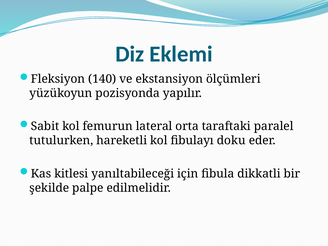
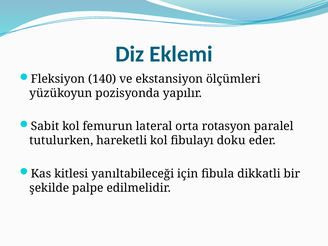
taraftaki: taraftaki -> rotasyon (226, 126)
